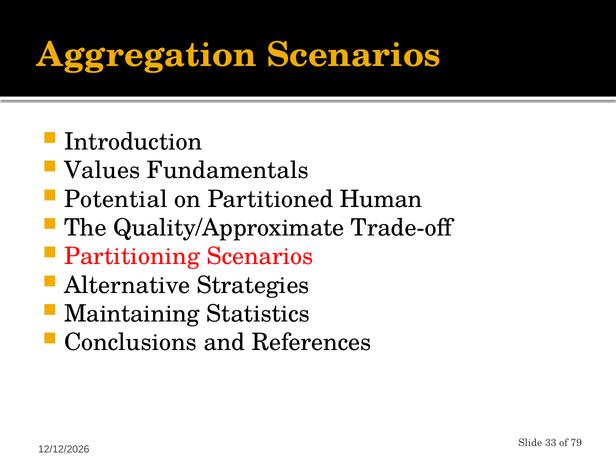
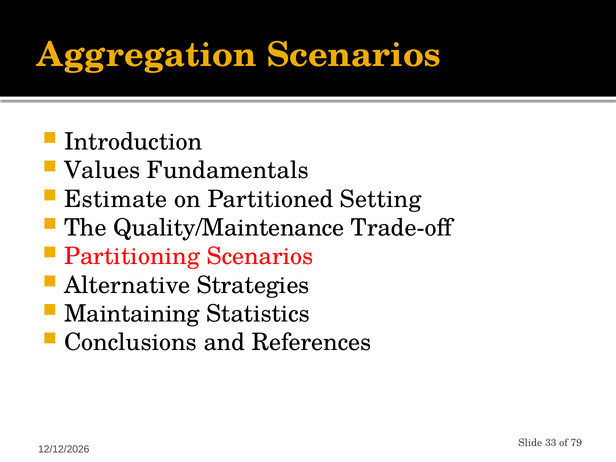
Potential: Potential -> Estimate (116, 199)
Human: Human -> Setting (381, 199)
Quality/Approximate: Quality/Approximate -> Quality/Maintenance (229, 228)
